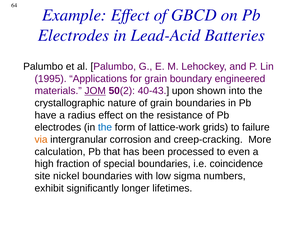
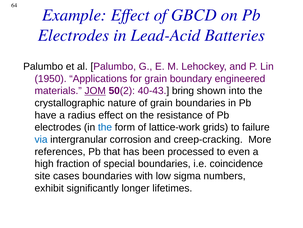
1995: 1995 -> 1950 (51, 78)
upon: upon -> bring (183, 91)
via colour: orange -> blue (41, 139)
calculation: calculation -> references (60, 151)
nickel: nickel -> cases (66, 175)
